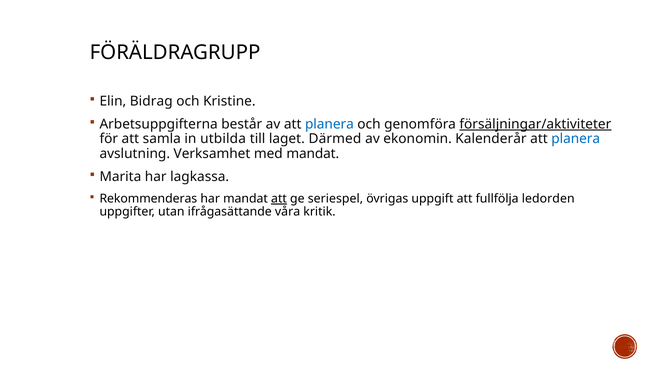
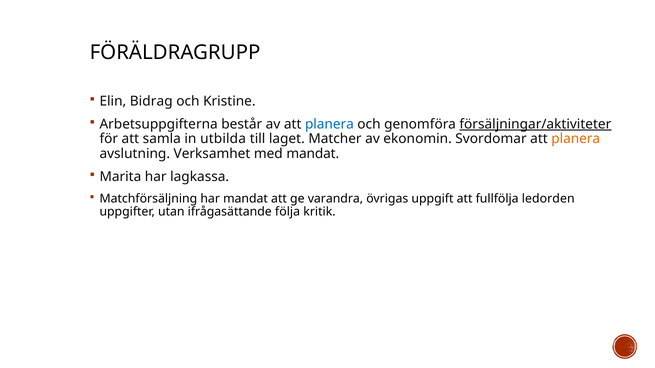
Därmed: Därmed -> Matcher (335, 139)
Kalenderår: Kalenderår -> Svordomar (491, 139)
planera colour: blue -> orange (576, 139)
Rekommenderas: Rekommenderas -> Matchförsäljning (148, 199)
att underline: present -> none (279, 199)
seriespel: seriespel -> varandra (335, 199)
våra: våra -> följa (288, 212)
